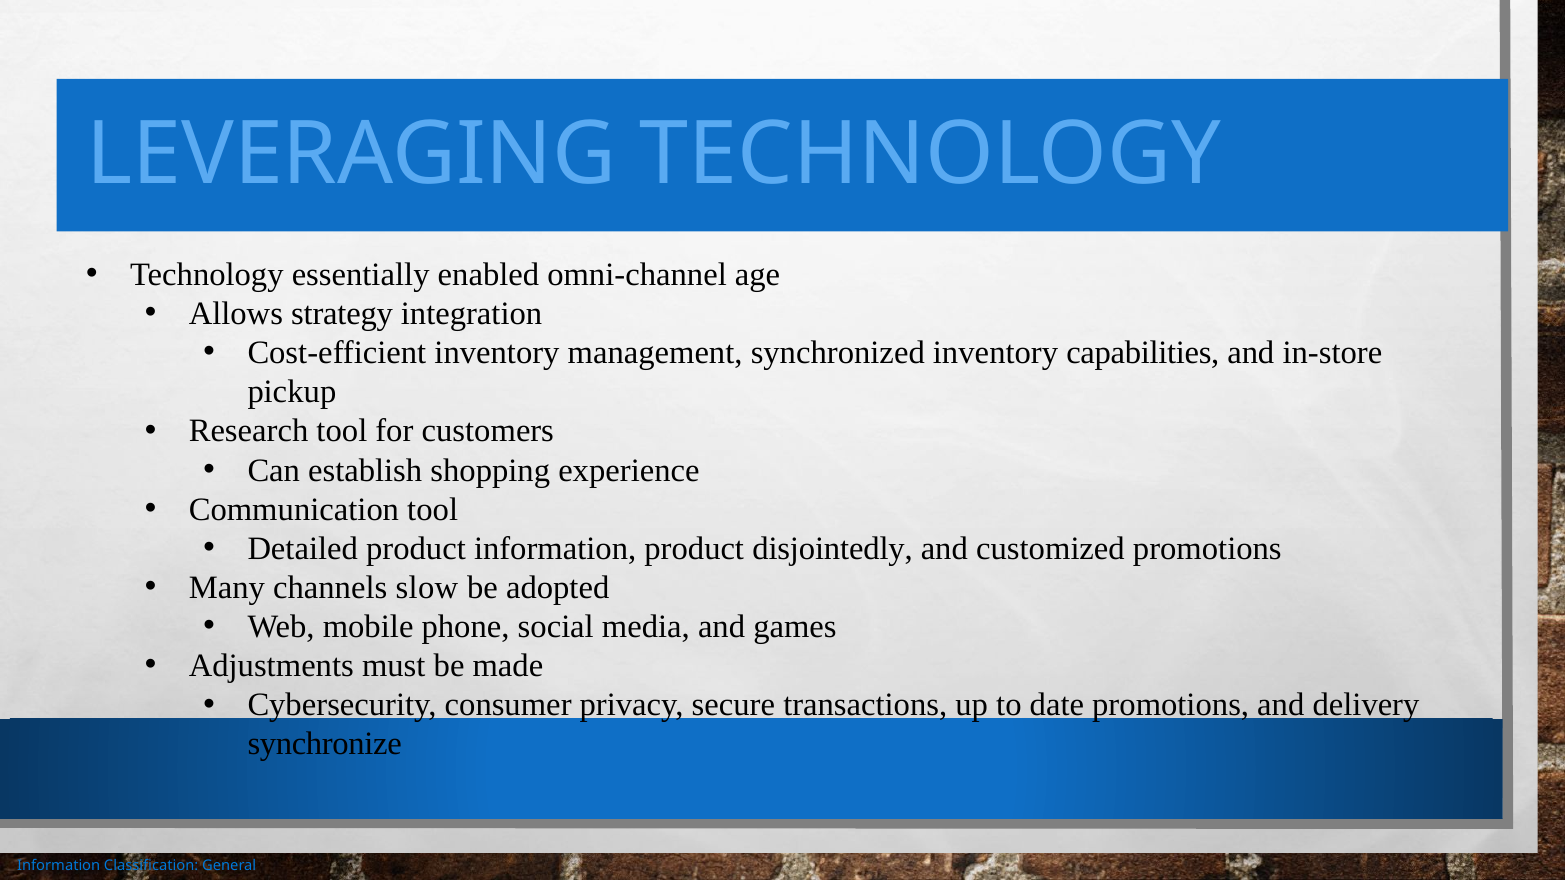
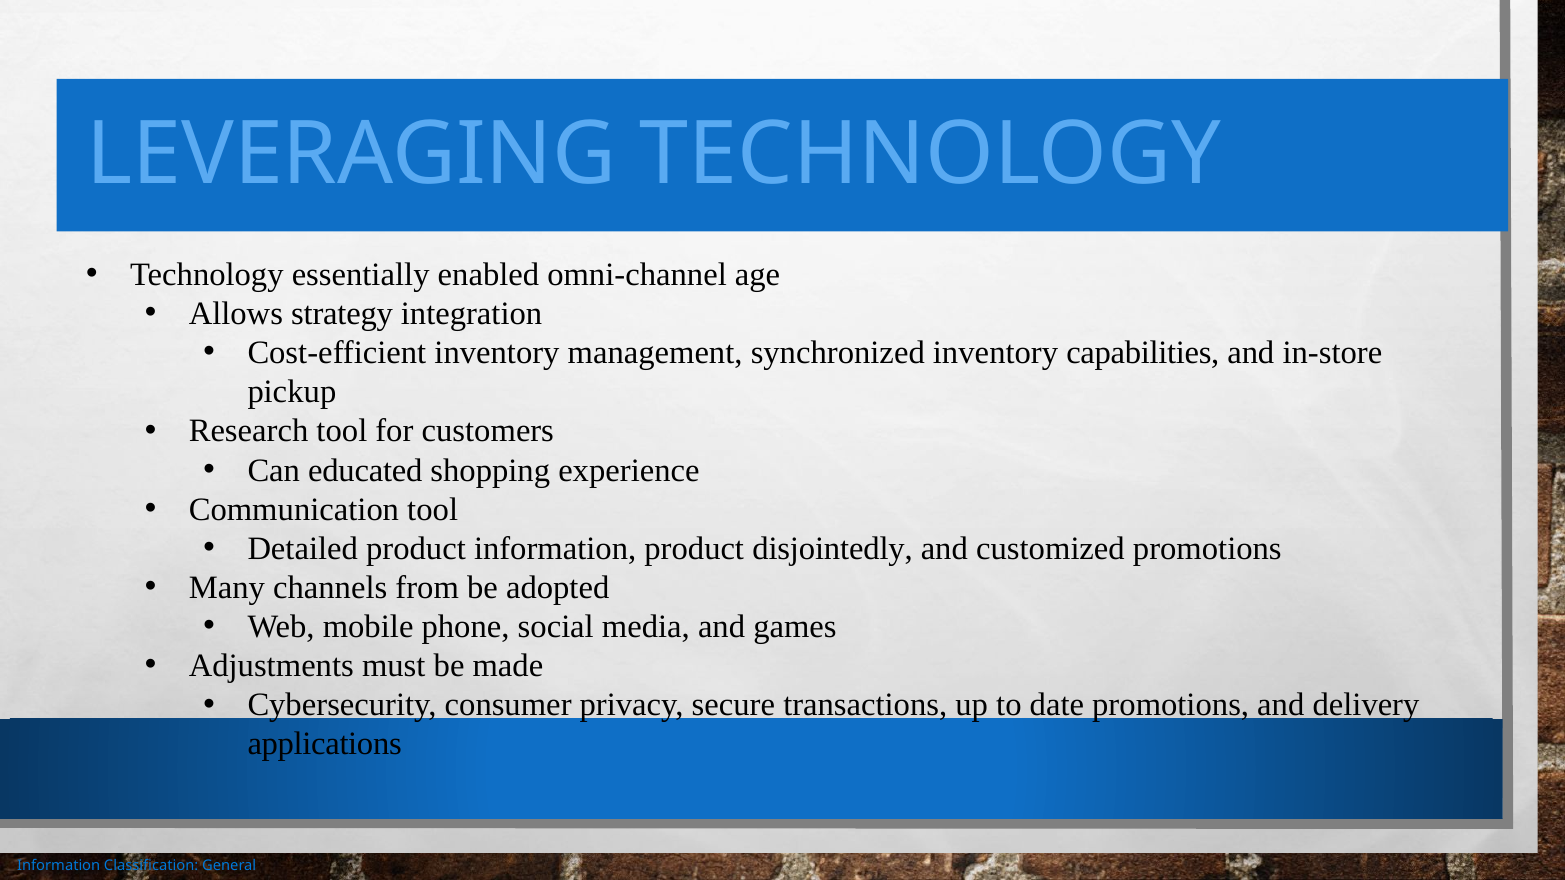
establish: establish -> educated (365, 471)
slow: slow -> from (427, 588)
synchronize: synchronize -> applications (325, 744)
